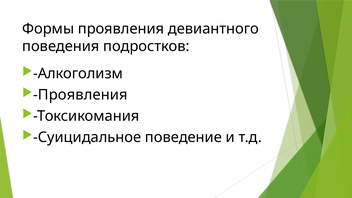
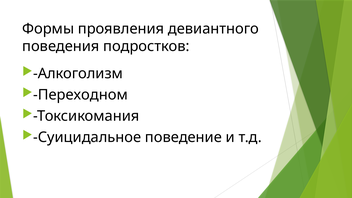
Проявления: Проявления -> Переходном (80, 95)
